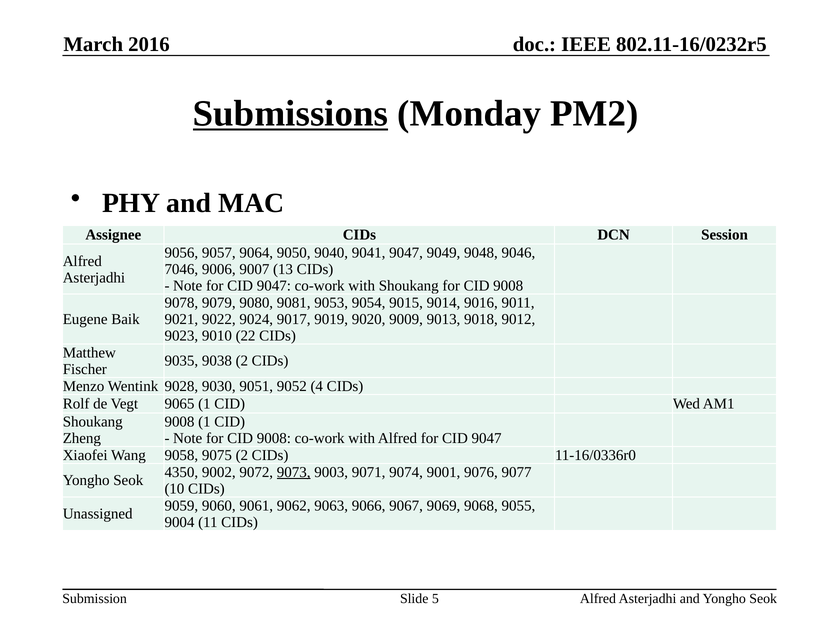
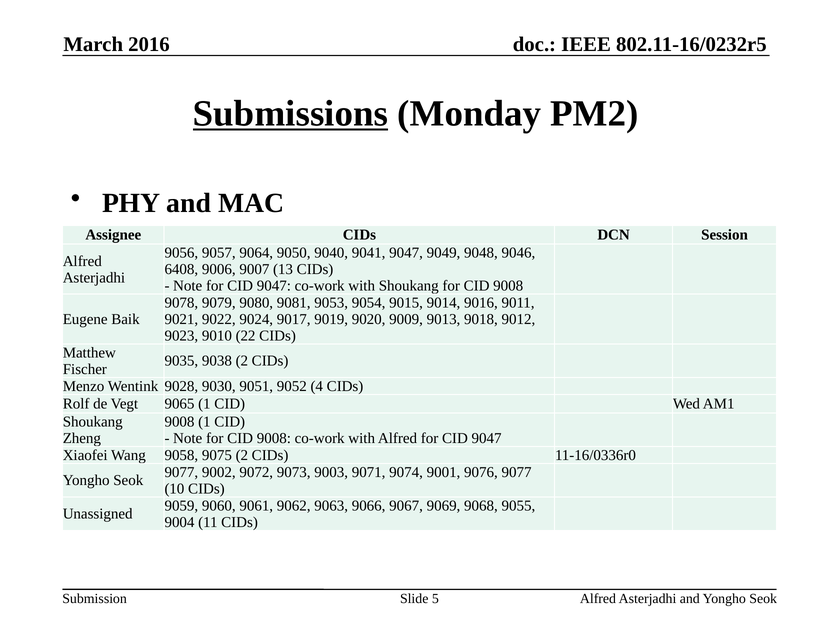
7046: 7046 -> 6408 (181, 269)
4350: 4350 -> 9077 (181, 472)
9073 underline: present -> none (294, 472)
